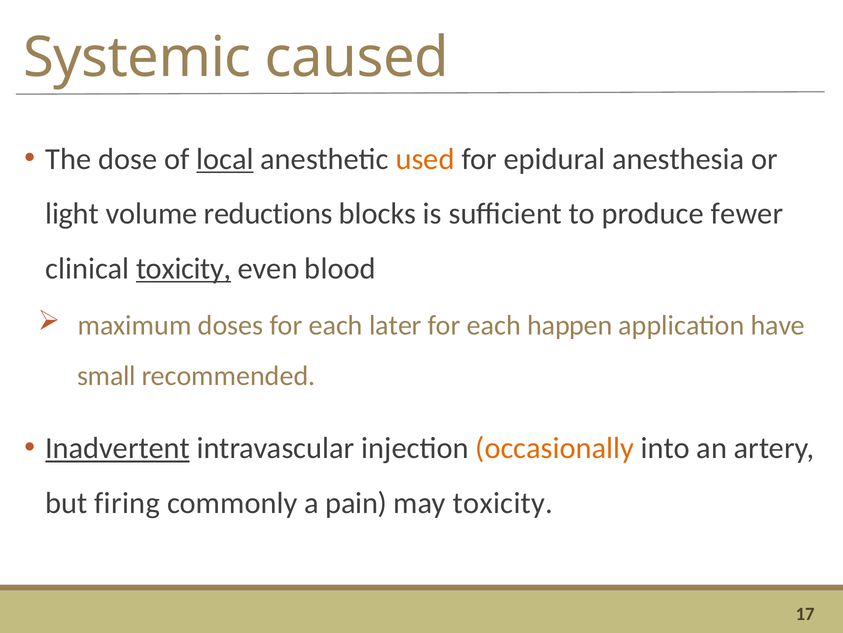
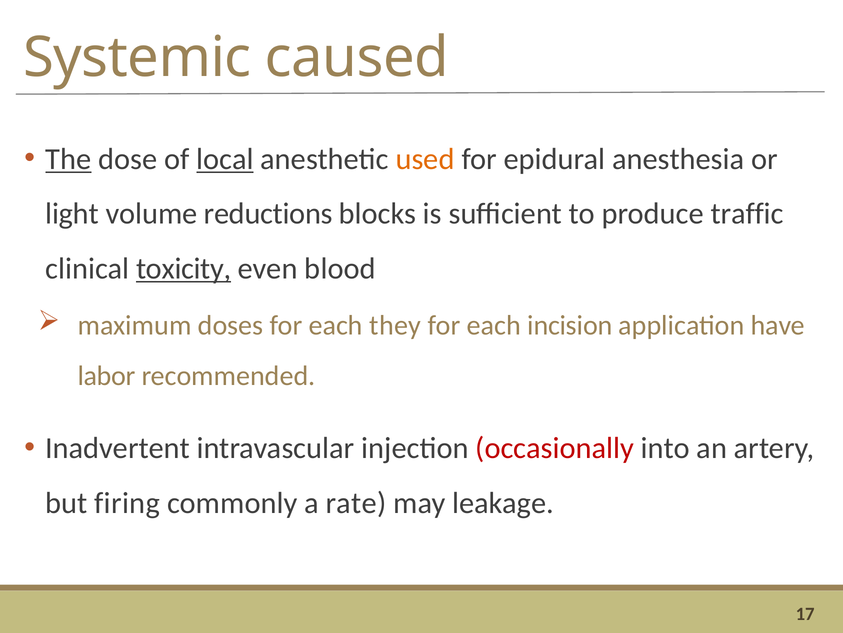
The underline: none -> present (68, 159)
fewer: fewer -> traffic (747, 214)
later: later -> they (395, 325)
happen: happen -> incision (570, 325)
small: small -> labor (107, 376)
Inadvertent underline: present -> none (118, 448)
occasionally colour: orange -> red (555, 448)
pain: pain -> rate (356, 503)
may toxicity: toxicity -> leakage (503, 503)
